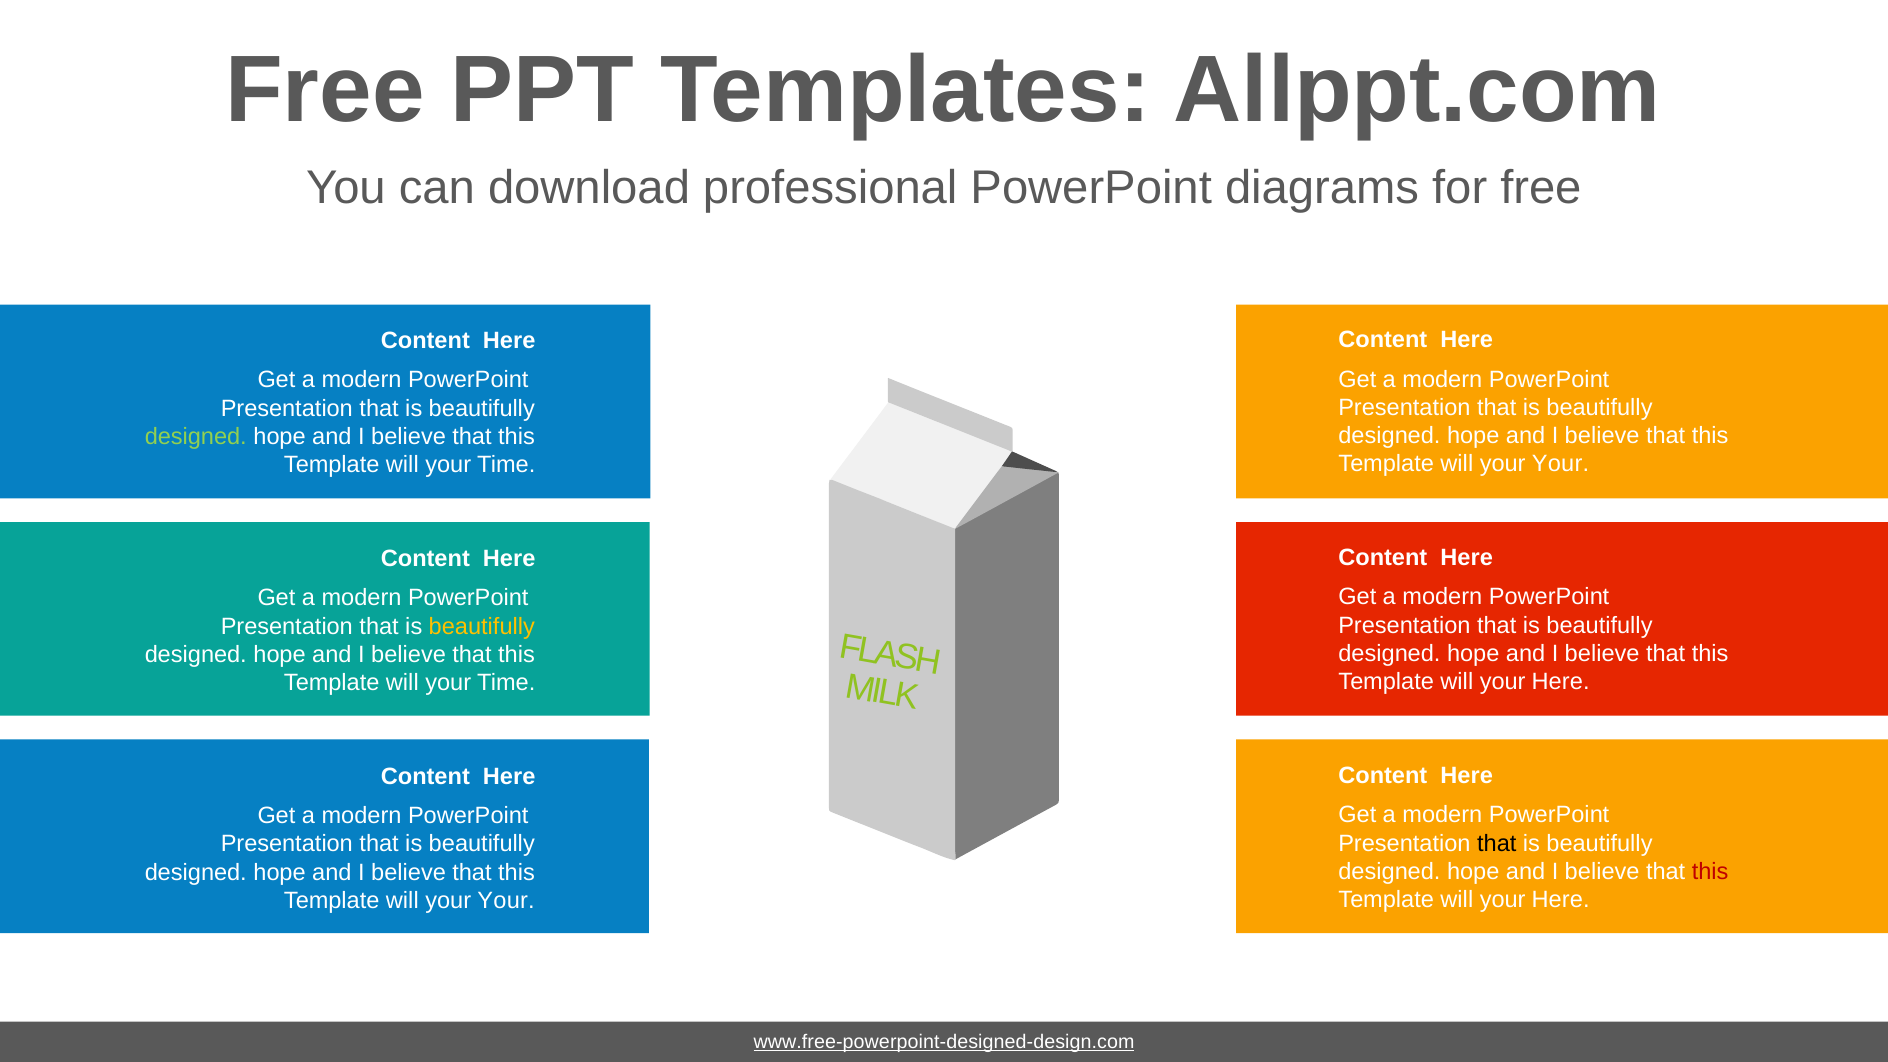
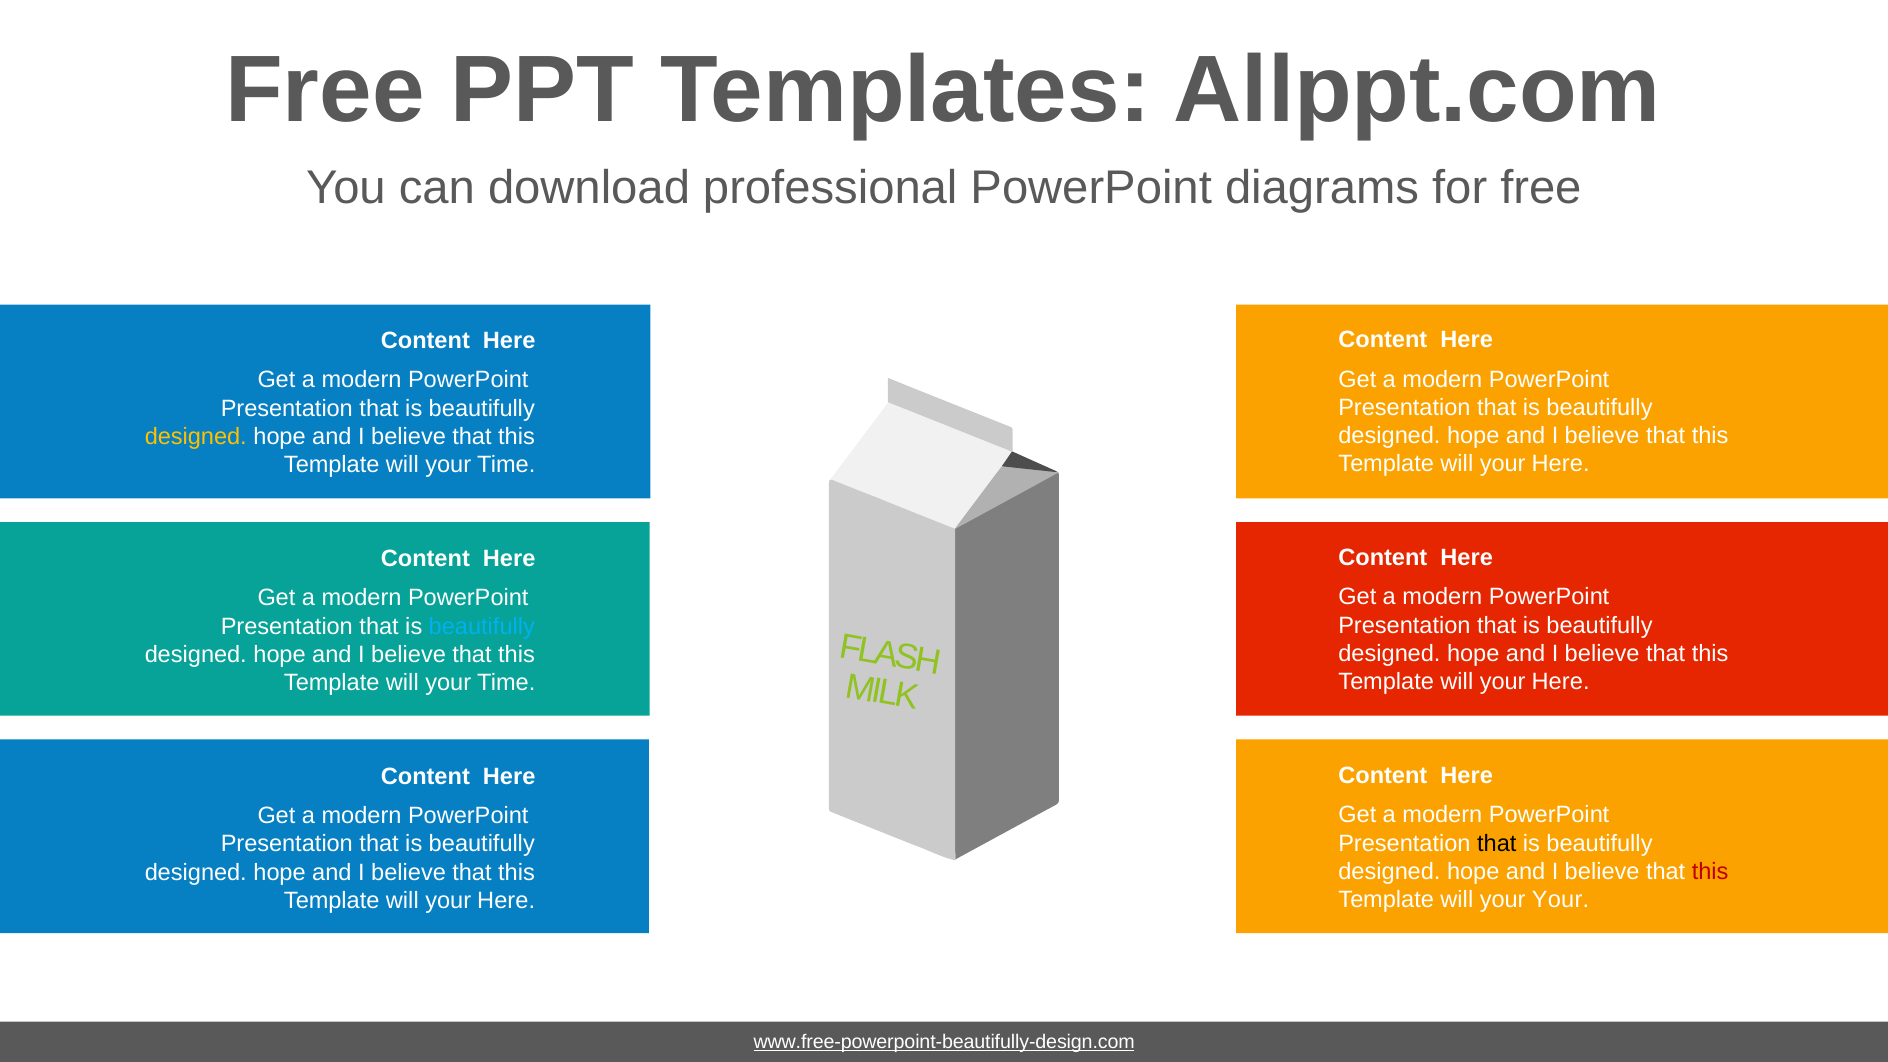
designed colour: light green -> yellow (196, 437)
Your: Your -> Here (1561, 464)
beautifully colour: yellow -> light blue (482, 626)
Here: Here -> Your (1561, 900)
Your: Your -> Here (506, 901)
www.free-powerpoint-designed-design.com: www.free-powerpoint-designed-design.com -> www.free-powerpoint-beautifully-design.com (944, 1042)
